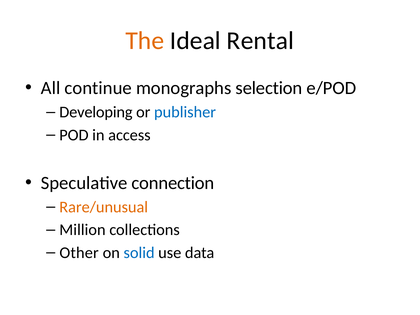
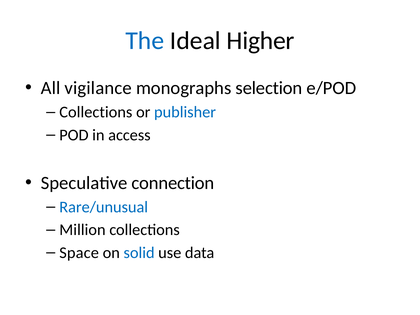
The colour: orange -> blue (145, 41)
Rental: Rental -> Higher (261, 41)
continue: continue -> vigilance (98, 88)
Developing: Developing -> Collections (96, 112)
Rare/unusual colour: orange -> blue (104, 207)
Other: Other -> Space (79, 253)
